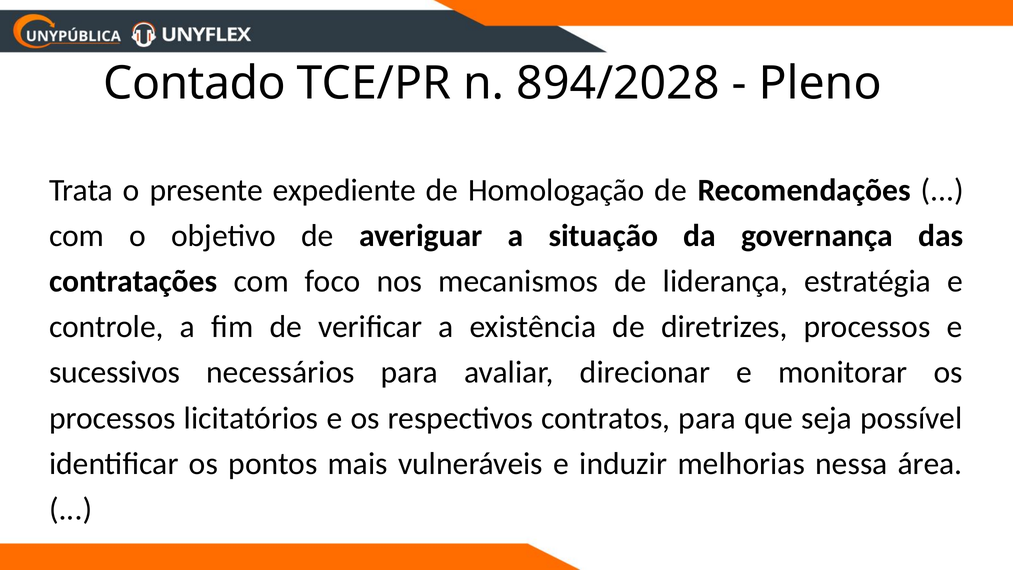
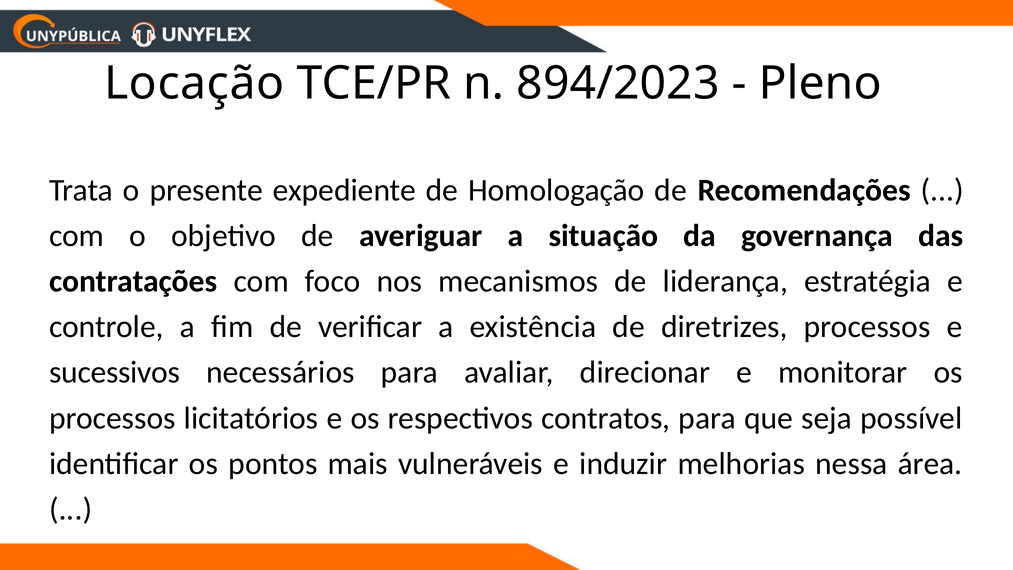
Contado: Contado -> Locação (194, 83)
894/2028: 894/2028 -> 894/2023 (618, 83)
